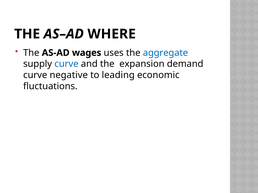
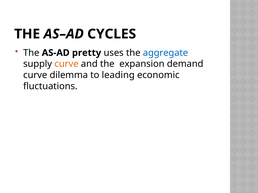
WHERE: WHERE -> CYCLES (112, 34)
wages: wages -> pretty (87, 53)
curve colour: blue -> orange (66, 64)
negative: negative -> dilemma (69, 75)
